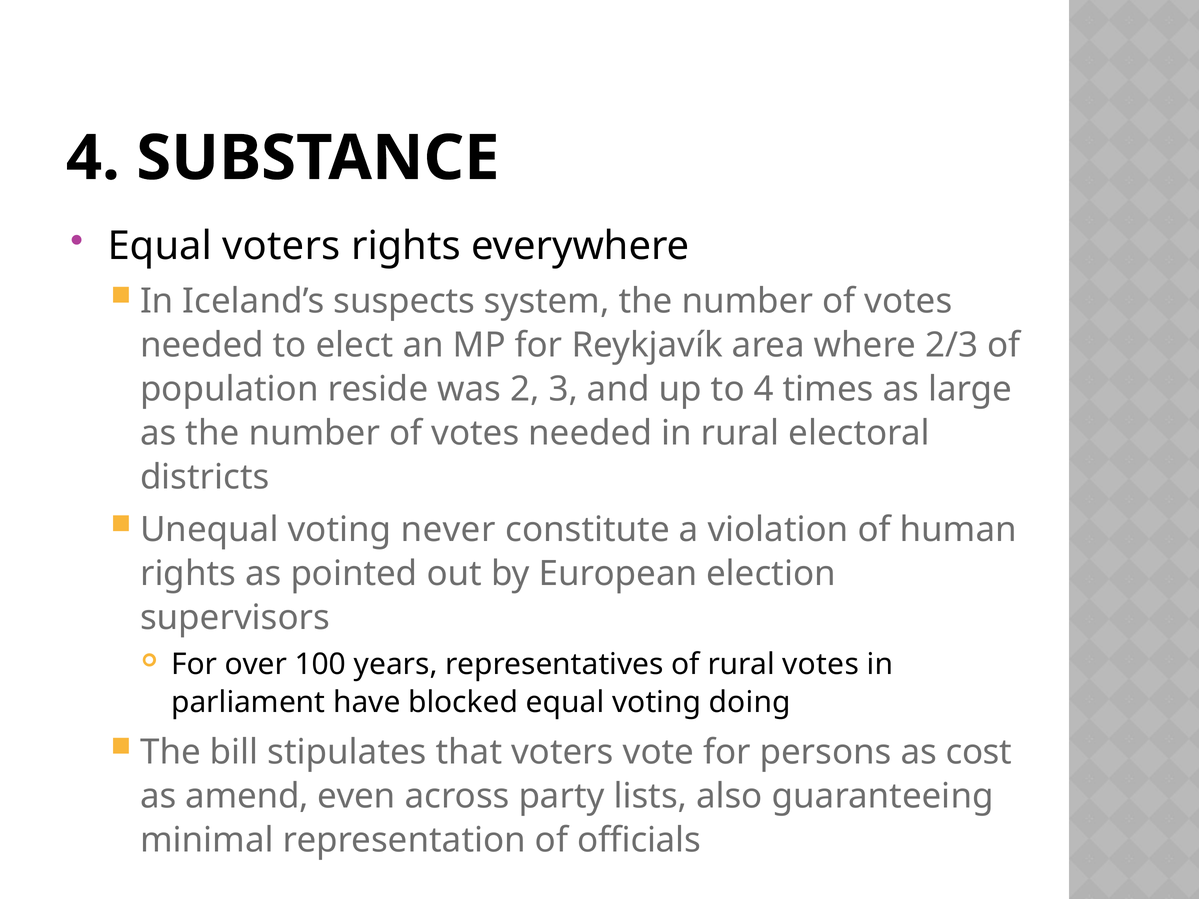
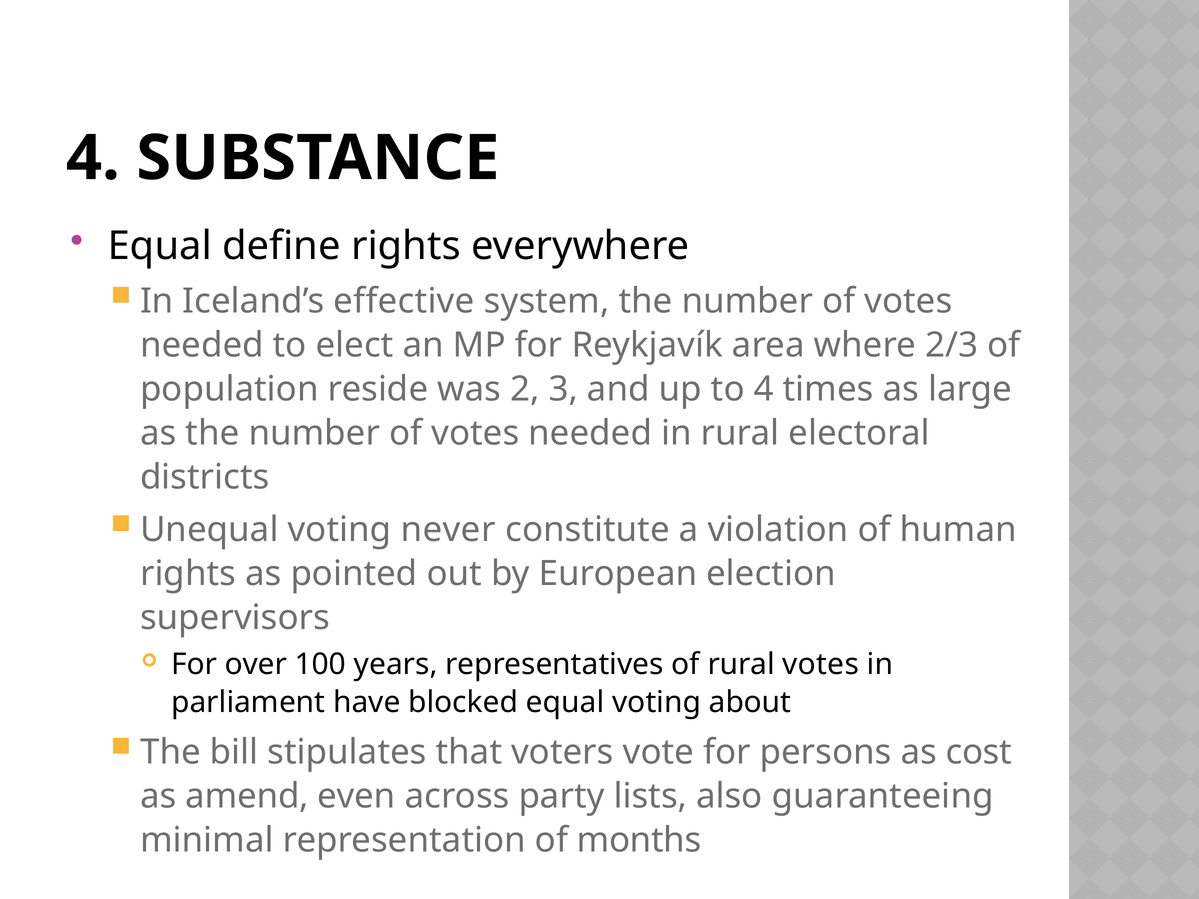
Equal voters: voters -> define (281, 246)
suspects: suspects -> effective (404, 301)
doing: doing -> about (750, 703)
officials: officials -> months (639, 840)
